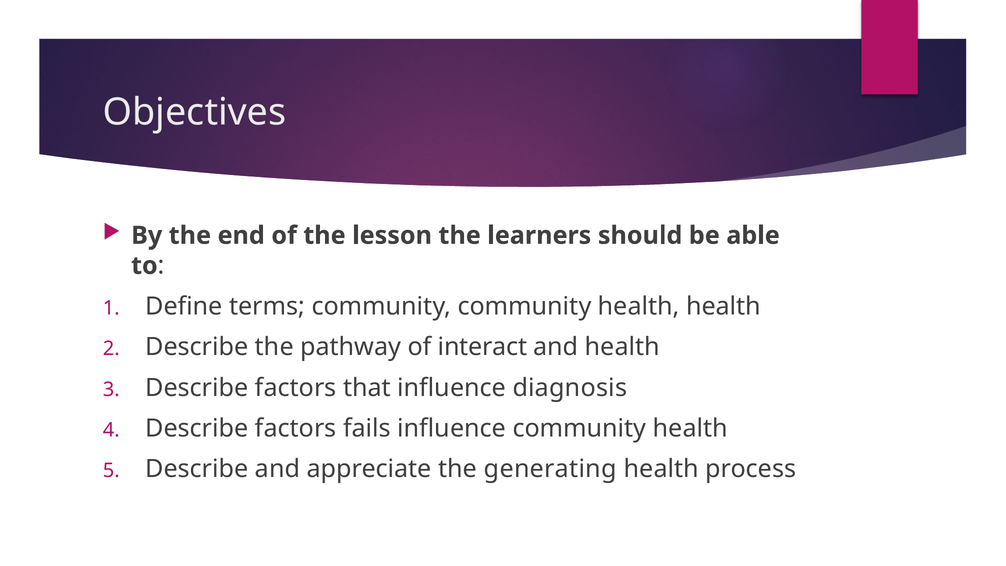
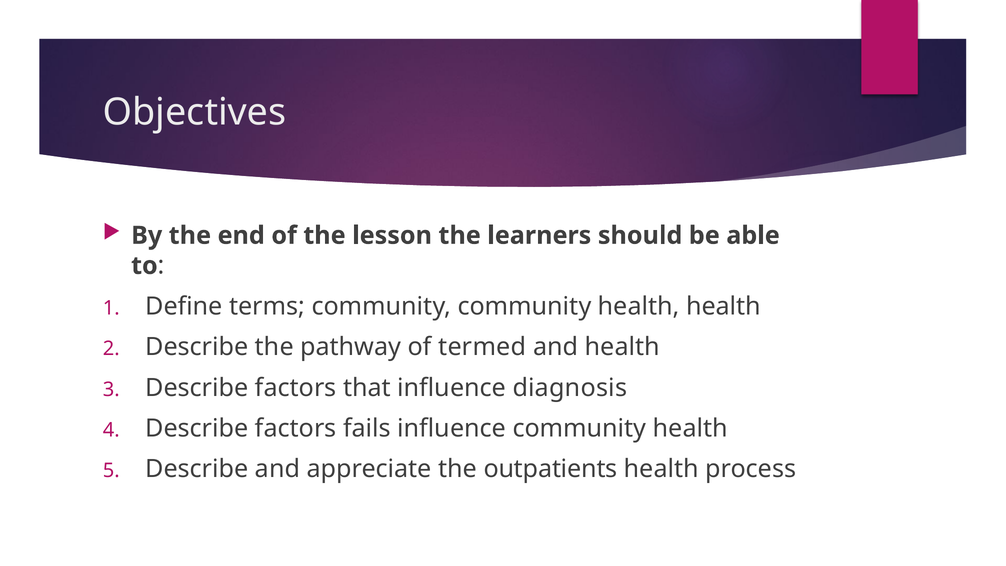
interact: interact -> termed (482, 347)
generating: generating -> outpatients (551, 469)
